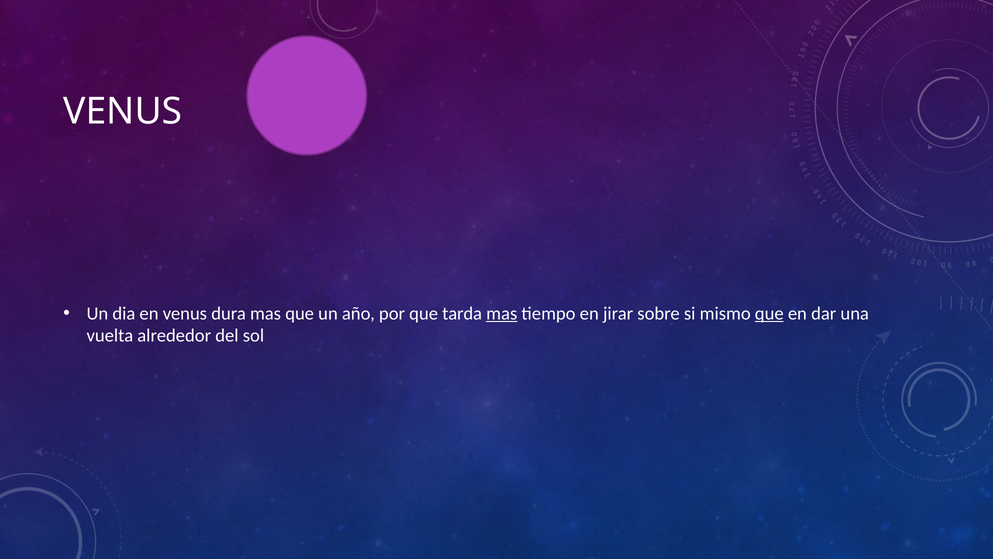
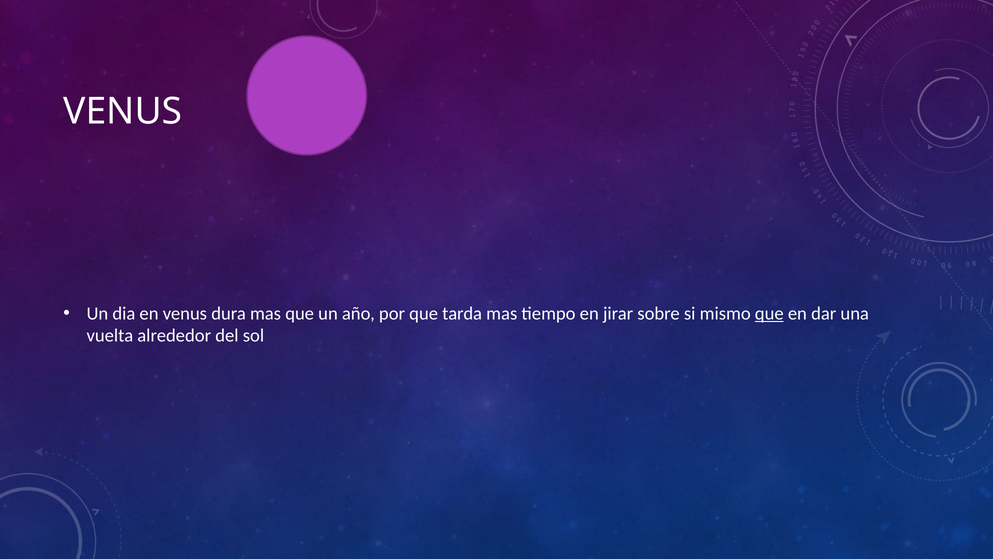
mas underline: present -> none (502, 313)
